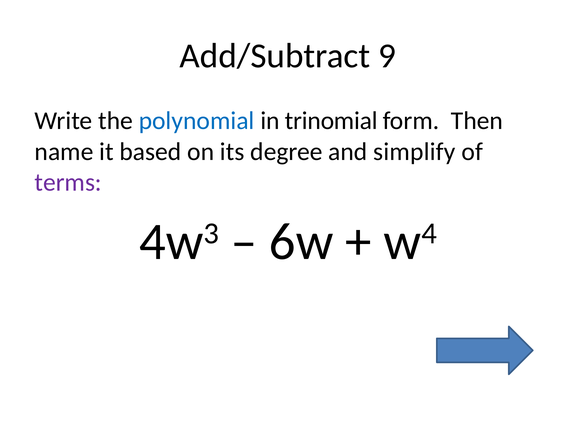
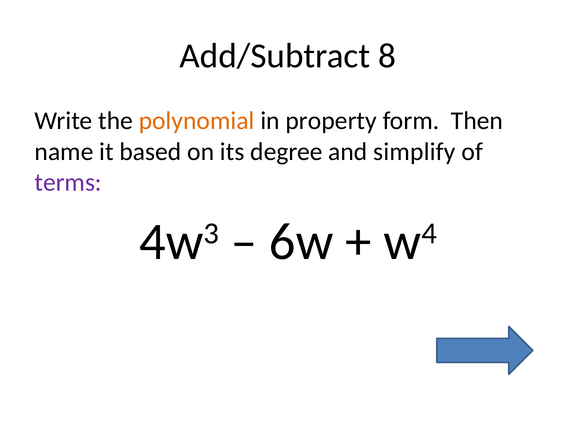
9: 9 -> 8 (387, 56)
polynomial colour: blue -> orange (197, 121)
trinomial: trinomial -> property (331, 121)
